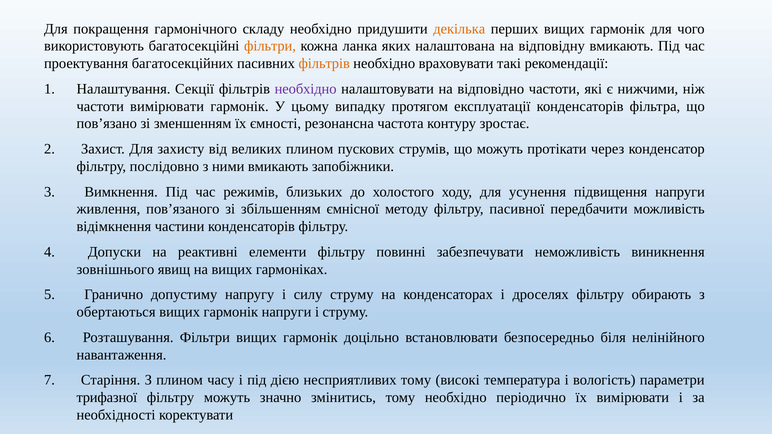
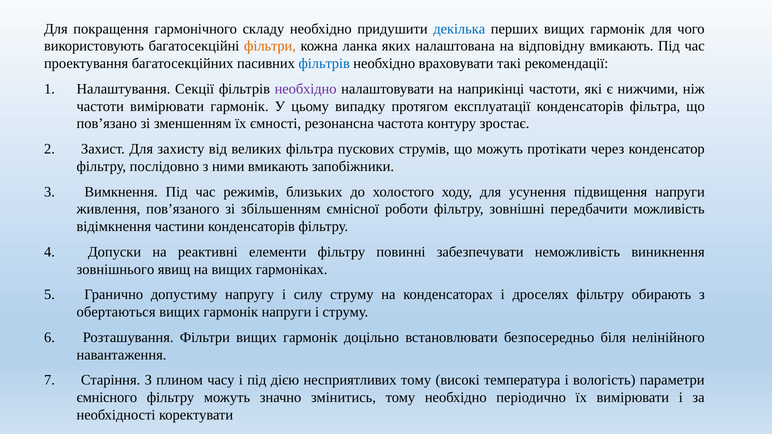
декілька colour: orange -> blue (459, 29)
фільтрів colour: orange -> blue (324, 64)
відповідно: відповідно -> наприкінці (491, 89)
великих плином: плином -> фільтра (310, 149)
методу: методу -> роботи (407, 209)
пасивної: пасивної -> зовнішні (517, 209)
трифазної: трифазної -> ємнісного (107, 398)
